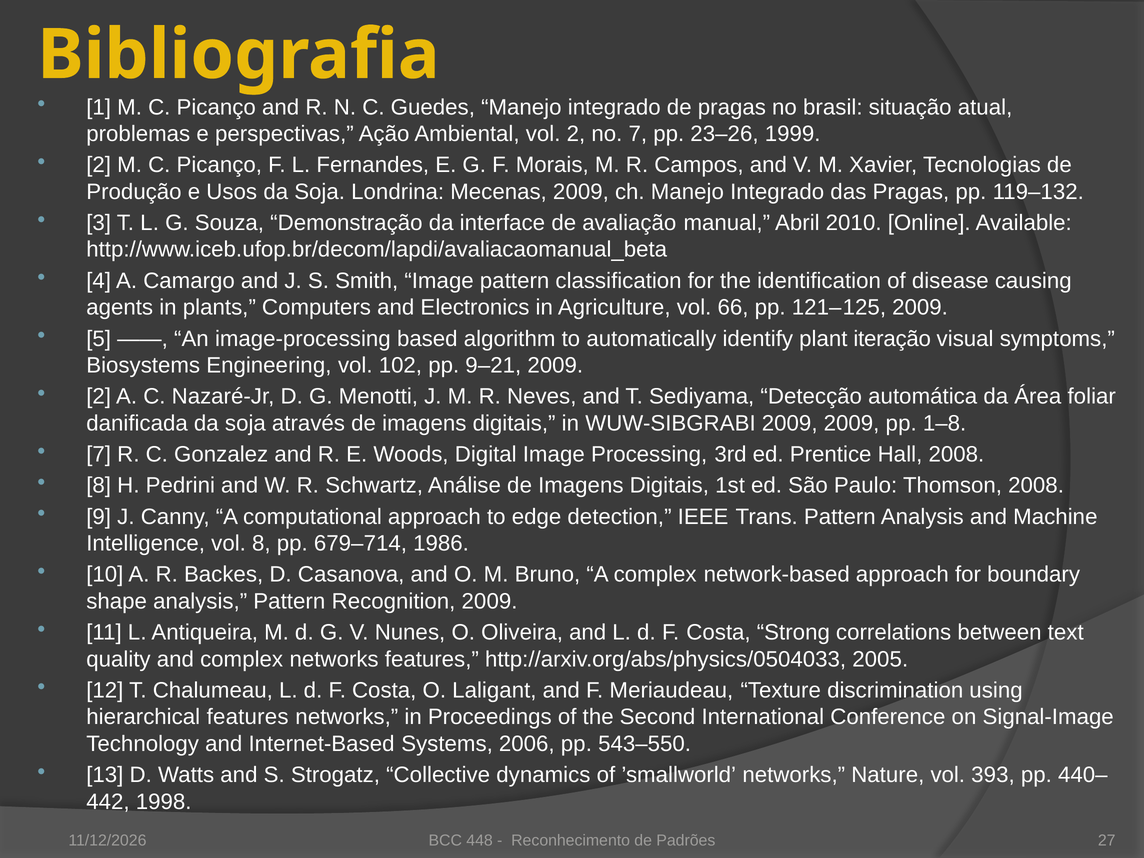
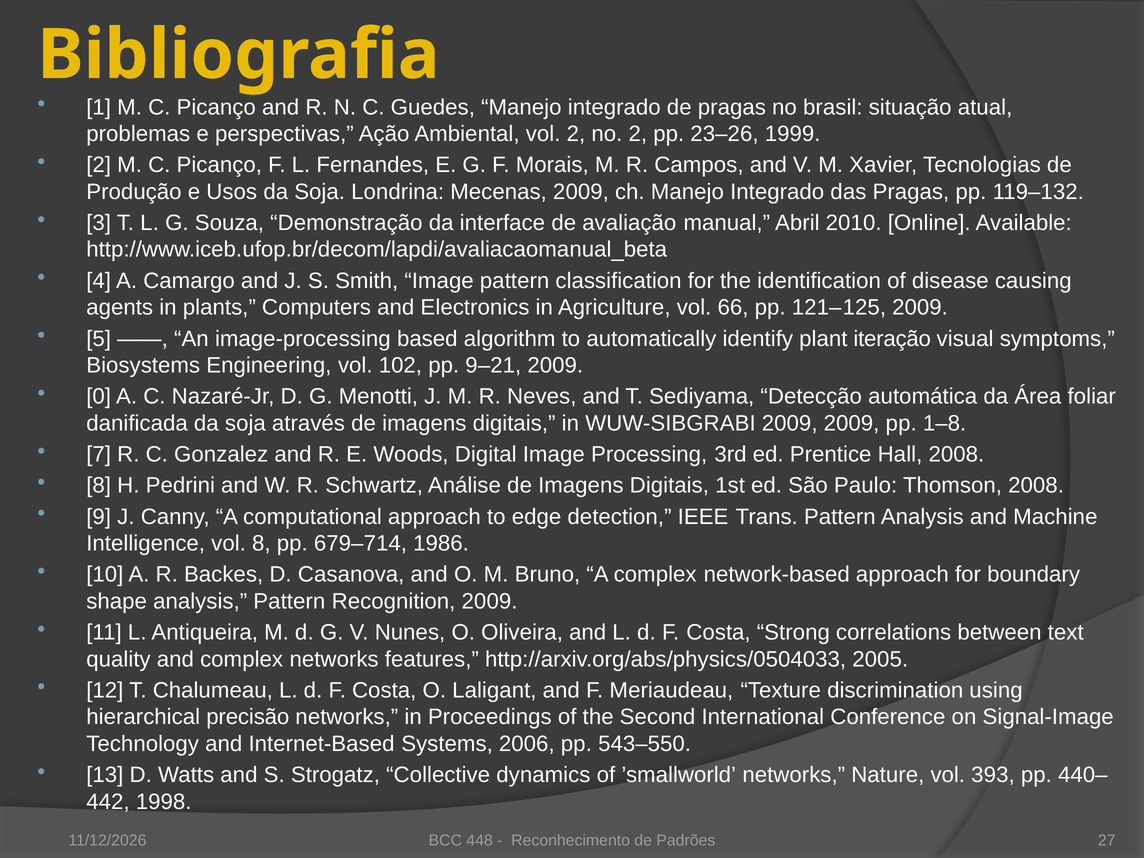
no 7: 7 -> 2 (638, 134)
2: 2 -> 0 (99, 397)
hierarchical features: features -> precisão (248, 717)
